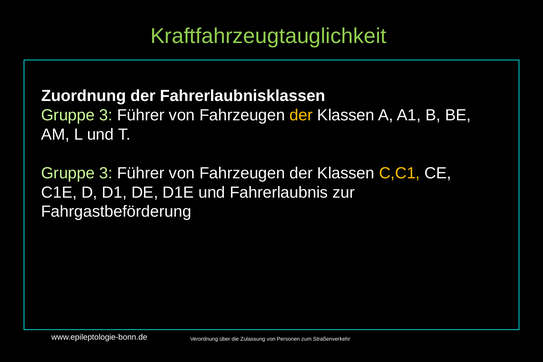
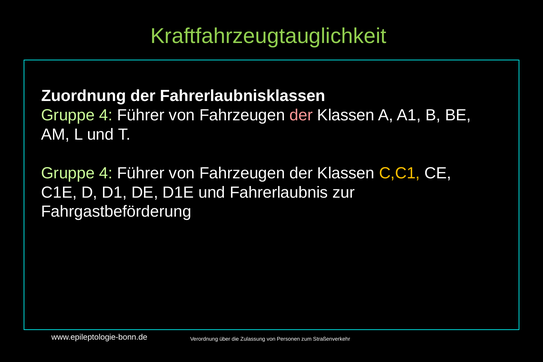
3: 3 -> 4 (106, 115)
der colour: yellow -> pink (301, 115)
3: 3 -> 4 (106, 173)
